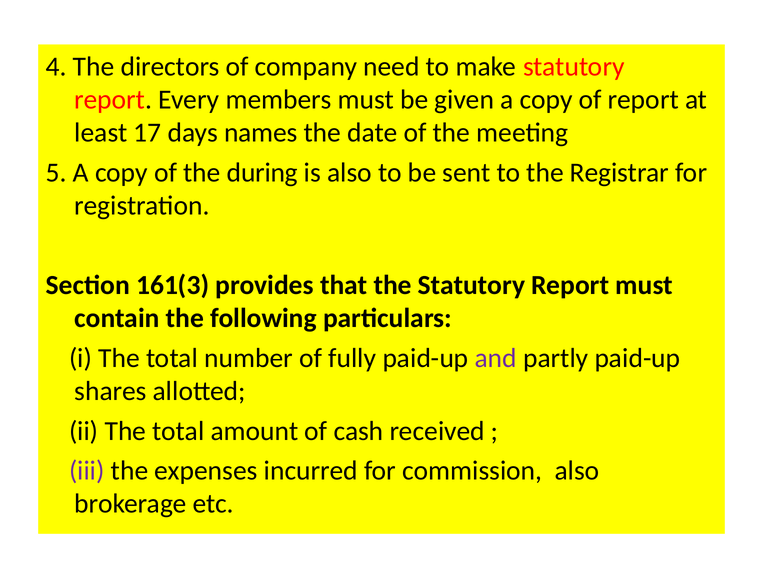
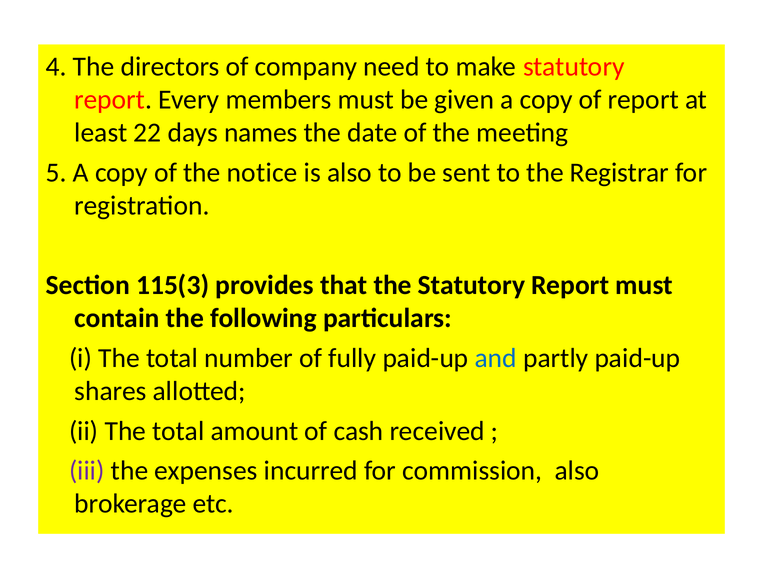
17: 17 -> 22 (147, 133)
during: during -> notice (262, 173)
161(3: 161(3 -> 115(3 (173, 285)
and colour: purple -> blue (496, 358)
